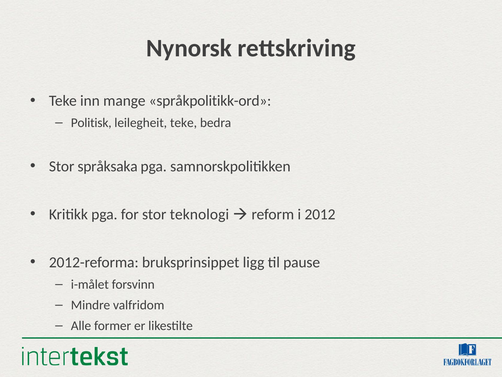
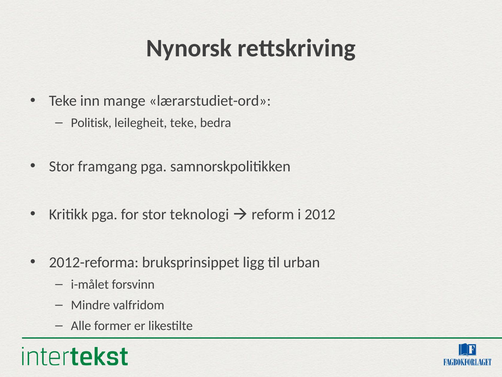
språkpolitikk-ord: språkpolitikk-ord -> lærarstudiet-ord (210, 101)
språksaka: språksaka -> framgang (107, 166)
pause: pause -> urban (302, 262)
